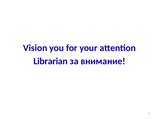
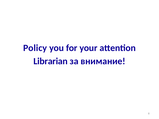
Vision: Vision -> Policy (35, 48)
